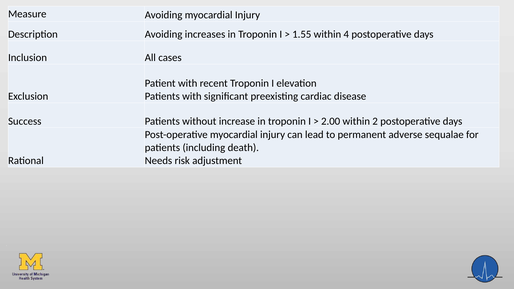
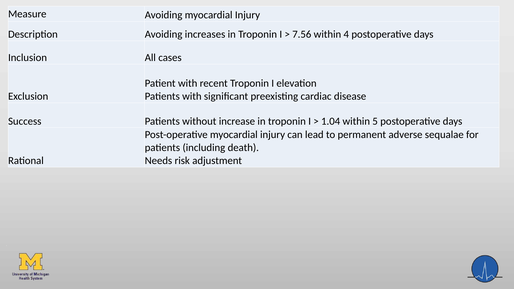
1.55: 1.55 -> 7.56 (302, 34)
2.00: 2.00 -> 1.04 (331, 121)
2: 2 -> 5 (375, 121)
